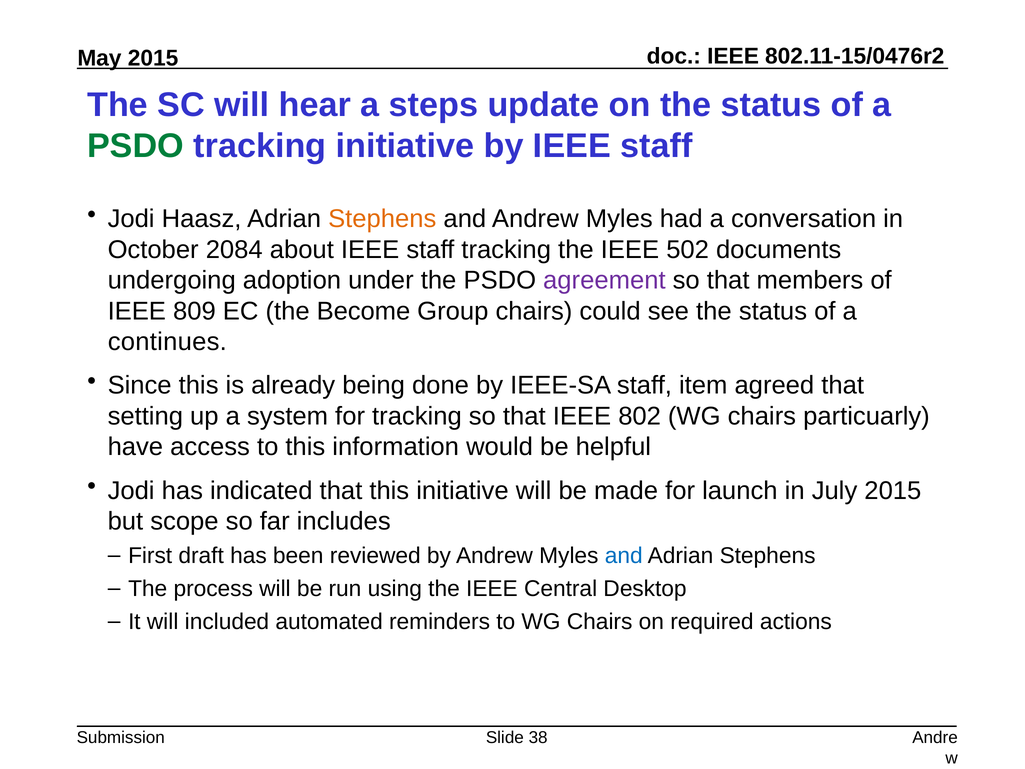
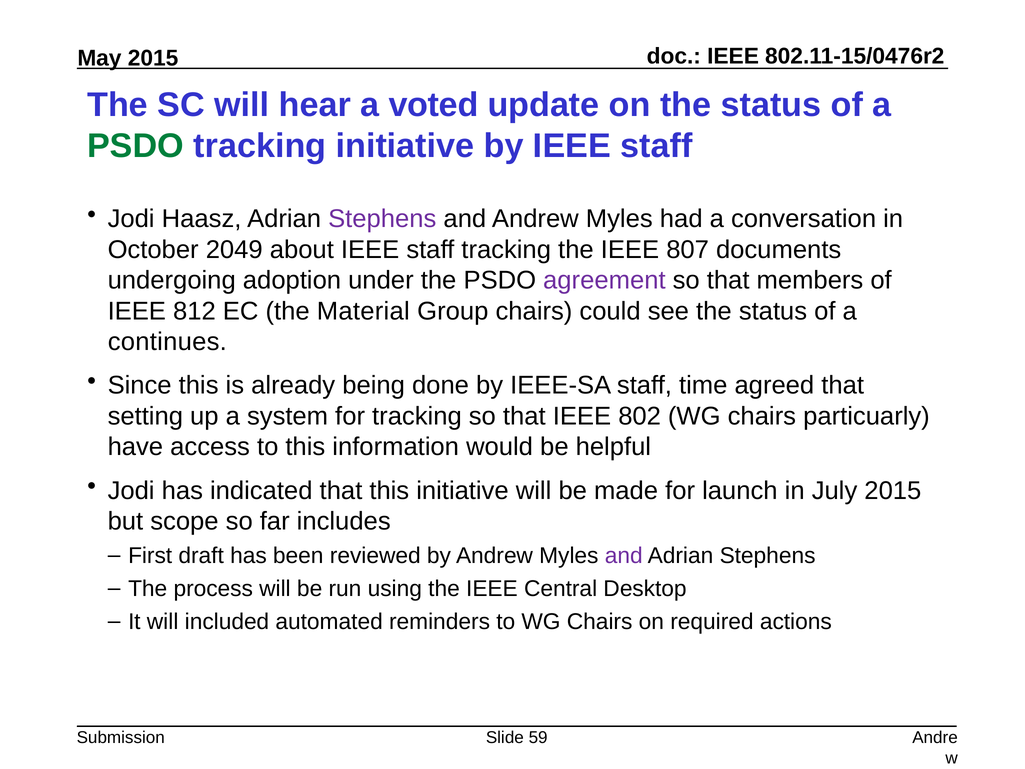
steps: steps -> voted (434, 105)
Stephens colour: orange -> purple (382, 219)
2084: 2084 -> 2049 (234, 250)
502: 502 -> 807 (688, 250)
809: 809 -> 812 (194, 311)
Become: Become -> Material (363, 311)
item: item -> time (703, 385)
and colour: blue -> purple (624, 556)
38: 38 -> 59 (538, 737)
